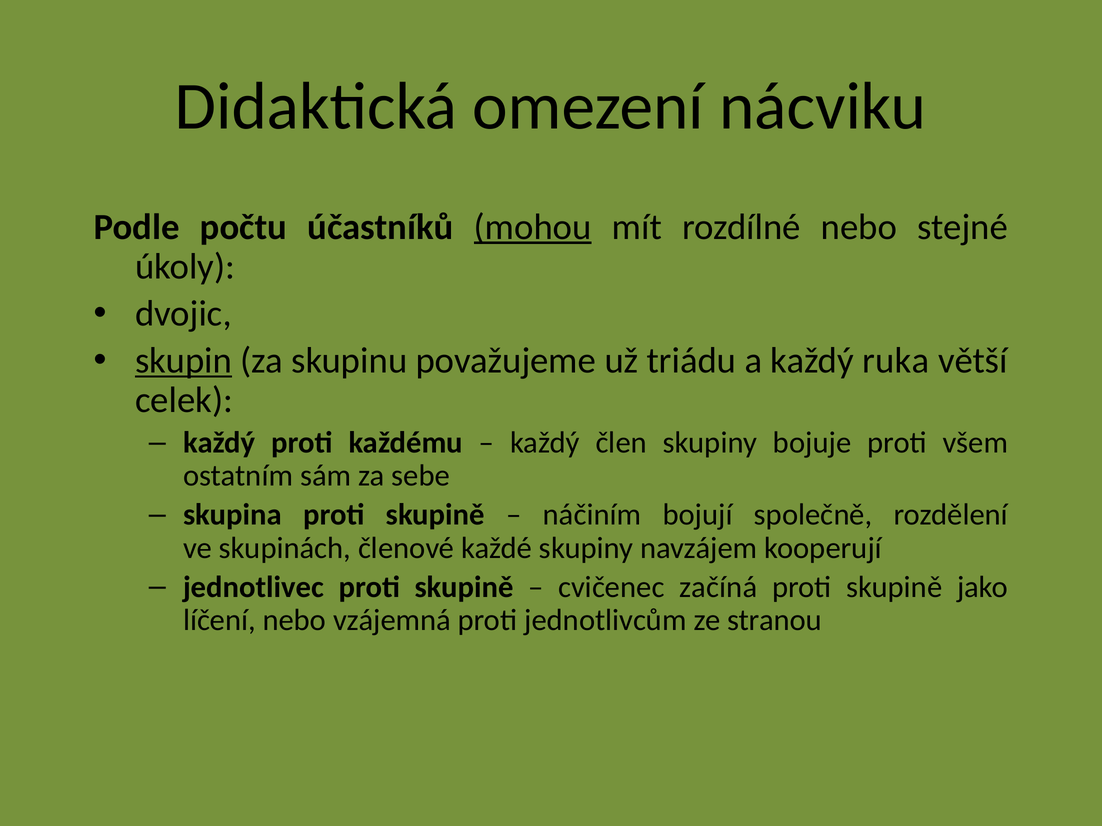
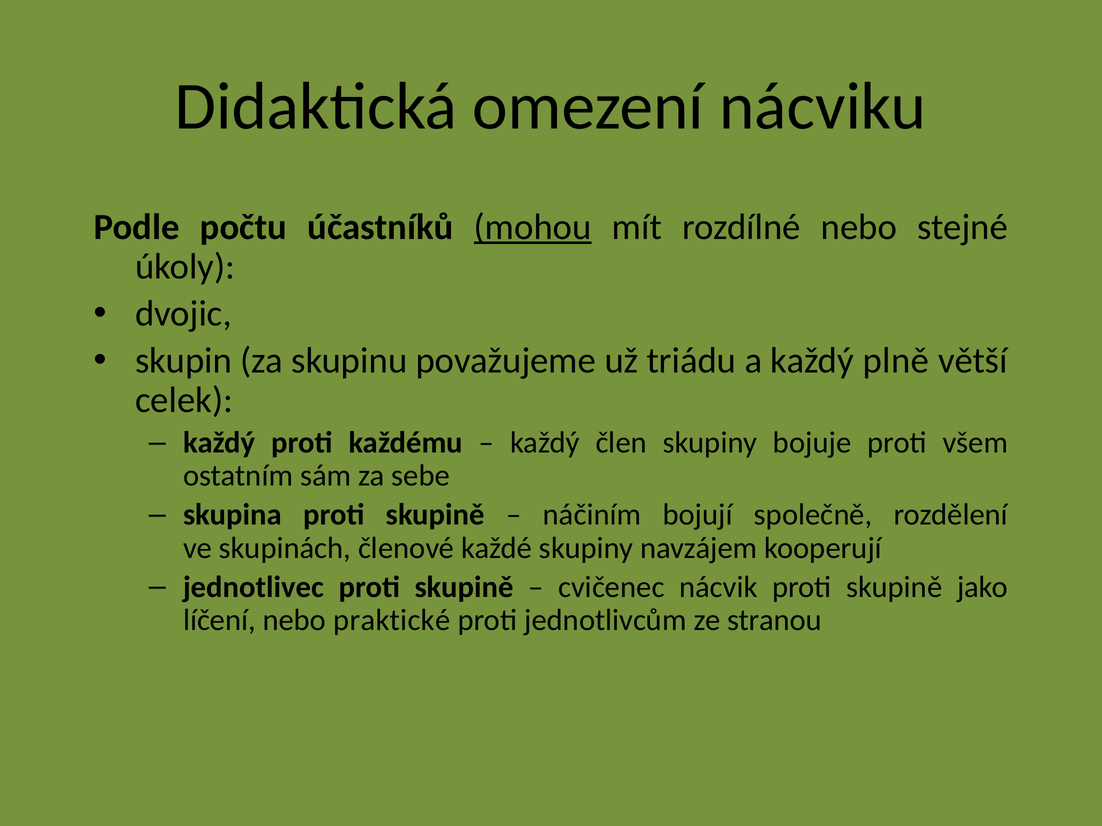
skupin underline: present -> none (183, 361)
ruka: ruka -> plně (896, 361)
začíná: začíná -> nácvik (718, 587)
vzájemná: vzájemná -> praktické (392, 621)
